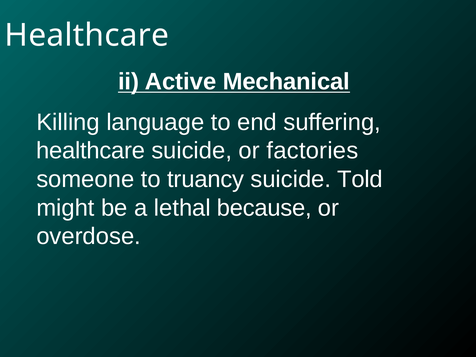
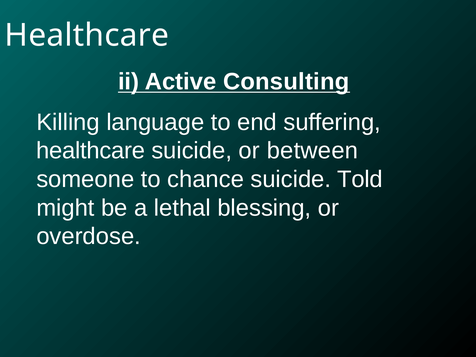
Mechanical: Mechanical -> Consulting (286, 82)
factories: factories -> between (312, 151)
truancy: truancy -> chance (206, 179)
because: because -> blessing (264, 208)
